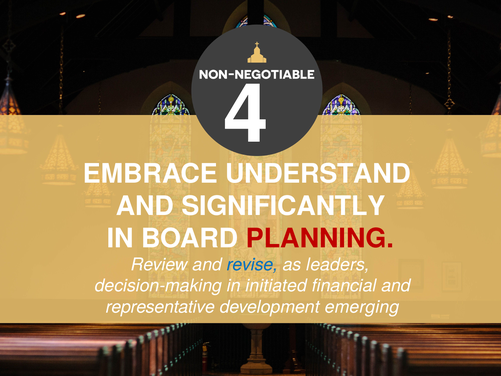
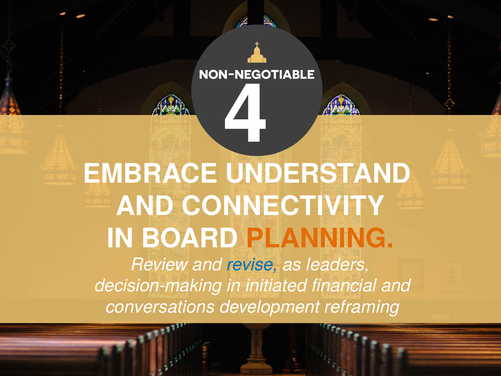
SIGNIFICANTLY: SIGNIFICANTLY -> CONNECTIVITY (283, 206)
PLANNING colour: red -> orange (320, 238)
representative: representative -> conversations (160, 307)
emerging: emerging -> reframing (362, 307)
